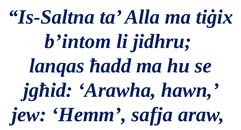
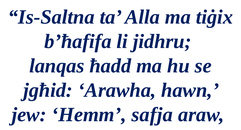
b’intom: b’intom -> b’ħafifa (78, 41)
